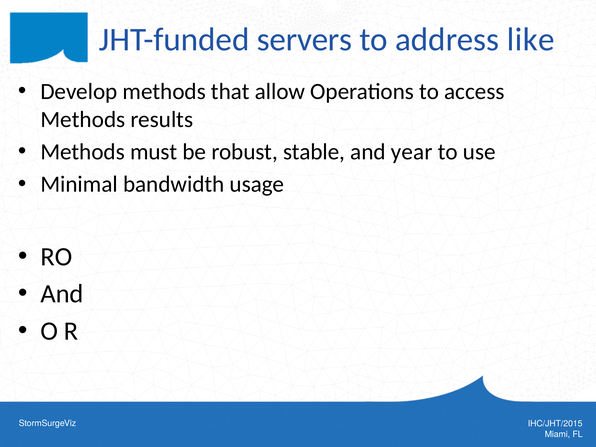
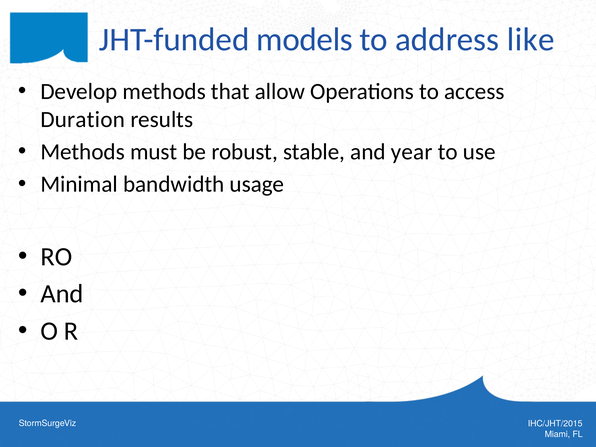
servers: servers -> models (305, 40)
Methods: Methods -> Duration (83, 119)
